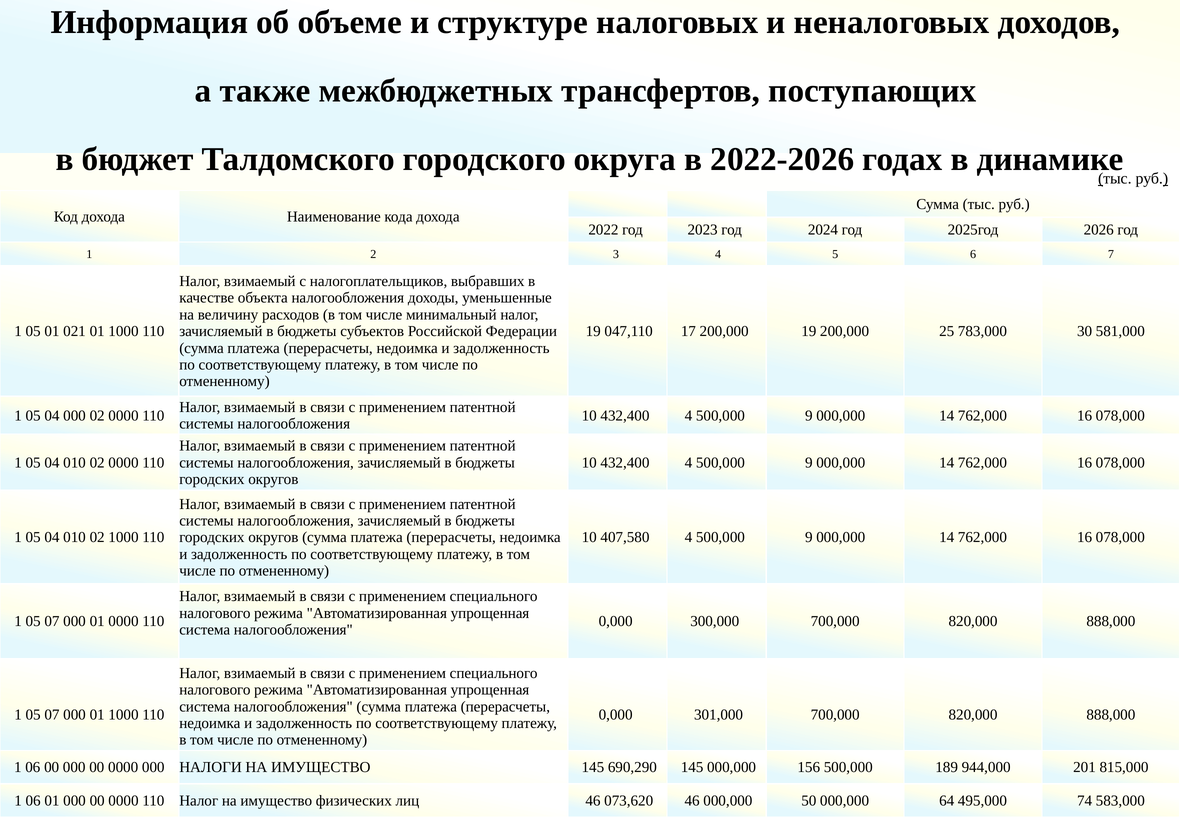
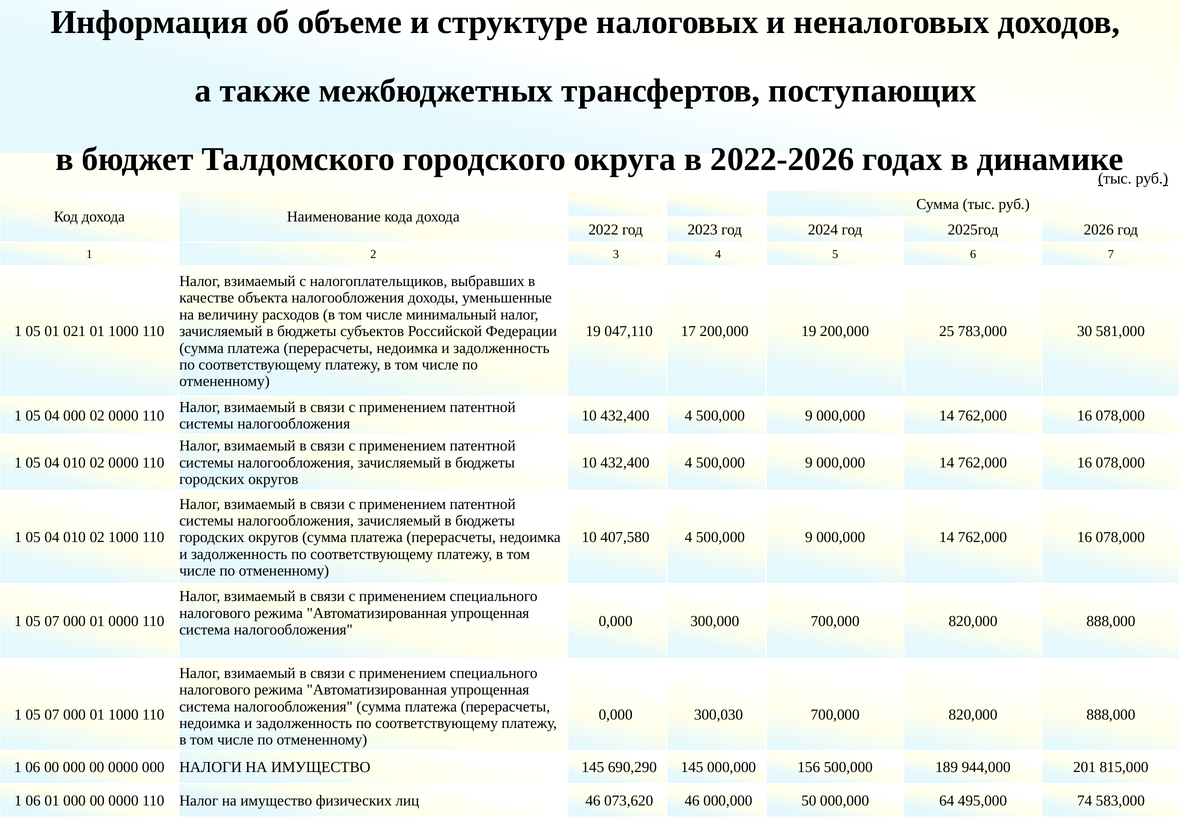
301,000: 301,000 -> 300,030 (719, 715)
